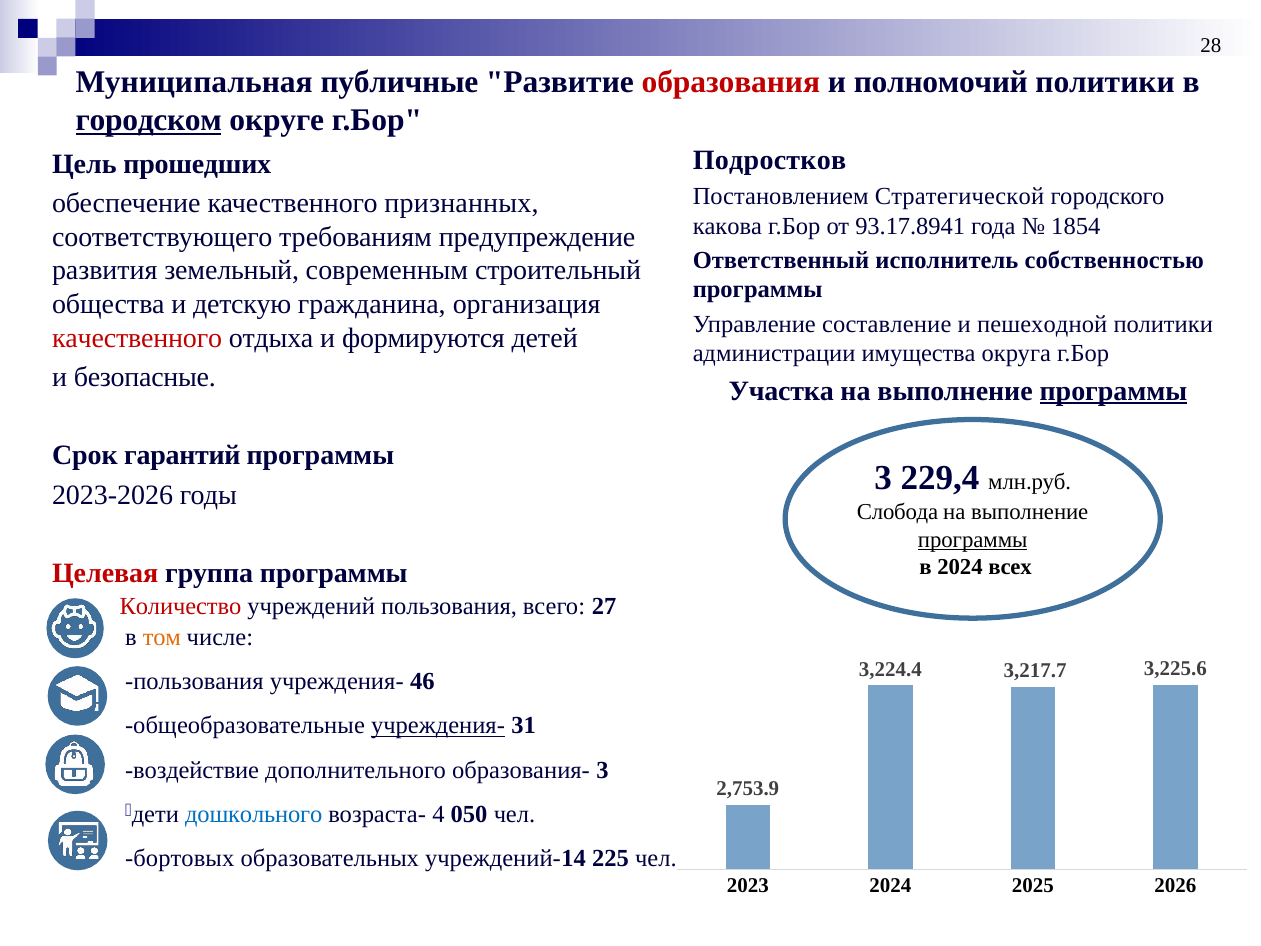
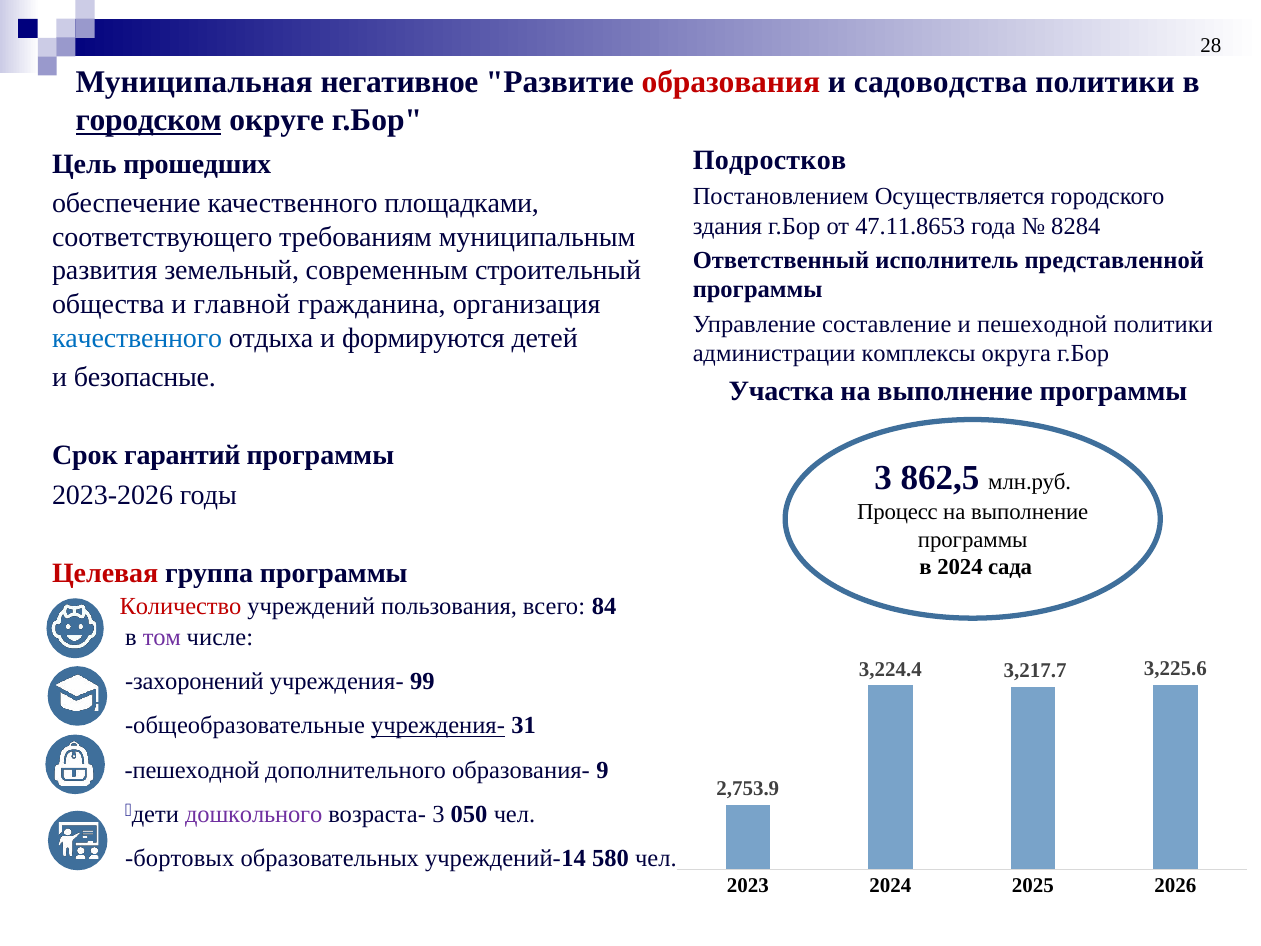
публичные: публичные -> негативное (399, 82)
полномочий: полномочий -> садоводства (941, 82)
Стратегической: Стратегической -> Осуществляется (960, 196)
признанных: признанных -> площадками (462, 203)
какова: какова -> здания (727, 226)
93.17.8941: 93.17.8941 -> 47.11.8653 (910, 226)
1854: 1854 -> 8284 (1076, 226)
предупреждение: предупреждение -> муниципальным (537, 237)
собственностью: собственностью -> представленной (1114, 260)
детскую: детскую -> главной (242, 304)
качественного colour: red -> blue (137, 338)
имущества: имущества -> комплексы (919, 353)
программы underline: present -> none (1113, 391)
229,4: 229,4 -> 862,5 (940, 478)
Слобода: Слобода -> Процесс (898, 512)
программы underline: present -> none (973, 539)
всех: всех -> сада (1010, 567)
27: 27 -> 84 (604, 606)
том colour: orange -> purple (162, 637)
пользования: пользования -> захоронений (194, 681)
46: 46 -> 99 (422, 681)
воздействие: воздействие -> пешеходной (192, 770)
образования- 3: 3 -> 9 (602, 770)
дошкольного colour: blue -> purple (254, 814)
возраста- 4: 4 -> 3 (438, 814)
225: 225 -> 580 (611, 858)
